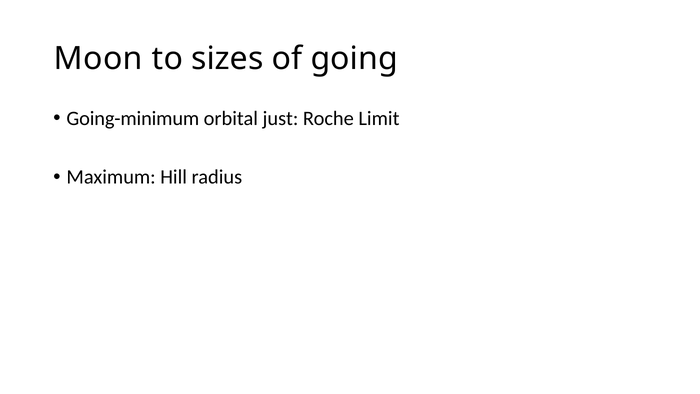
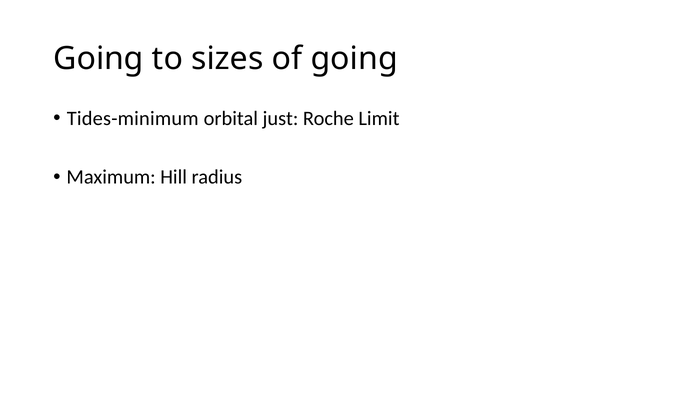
Moon: Moon -> Going (99, 59)
Going-minimum: Going-minimum -> Tides-minimum (133, 118)
